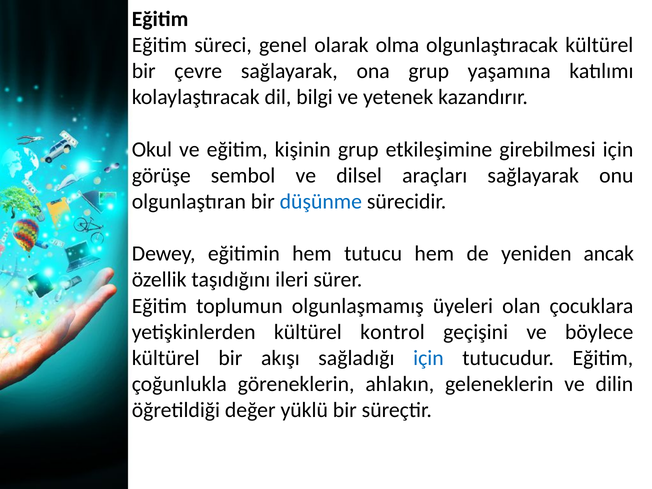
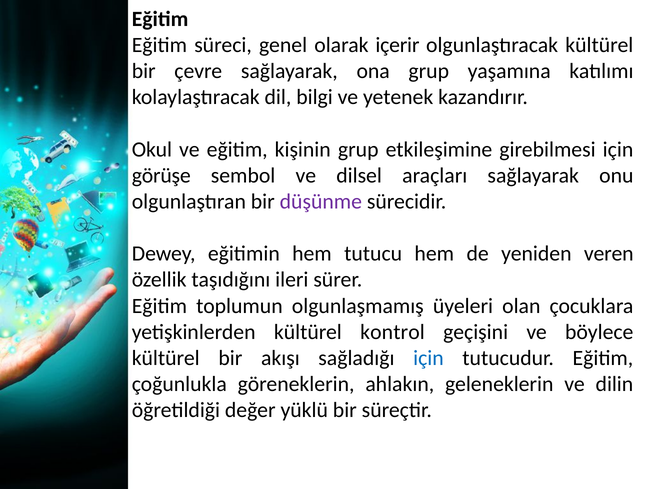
olma: olma -> içerir (397, 45)
düşünme colour: blue -> purple (321, 202)
ancak: ancak -> veren (609, 254)
